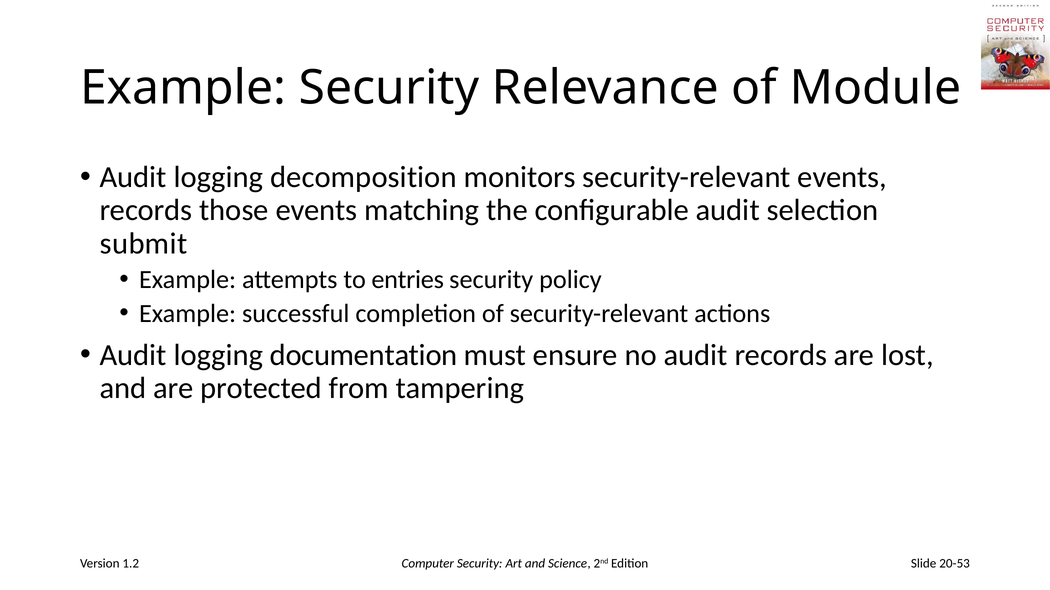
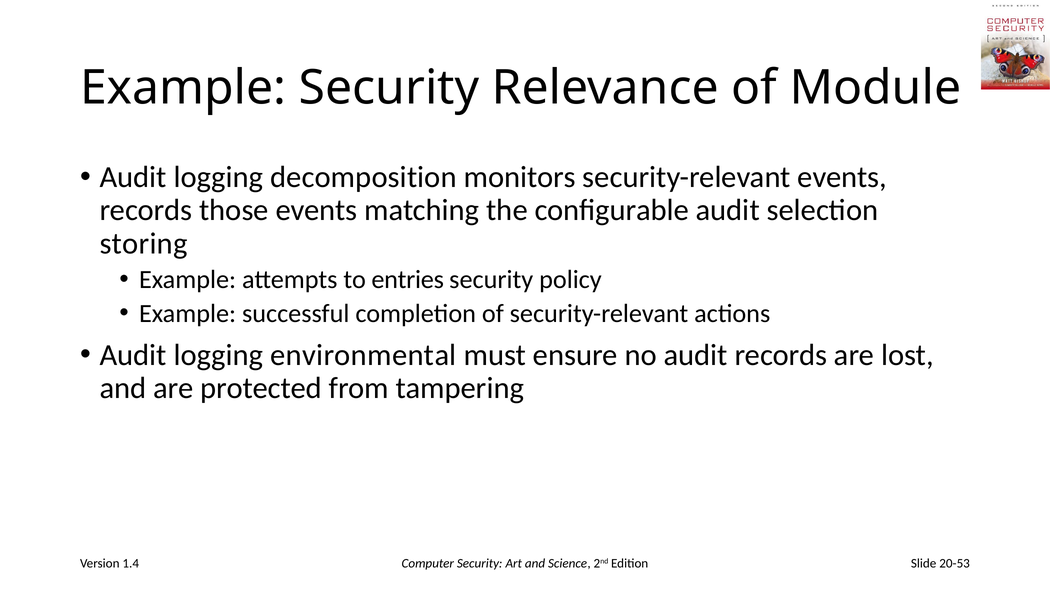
submit: submit -> storing (144, 244)
documentation: documentation -> environmental (363, 355)
1.2: 1.2 -> 1.4 (131, 564)
